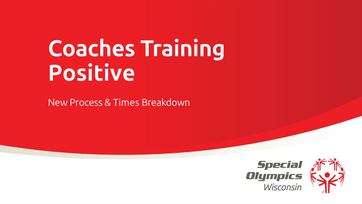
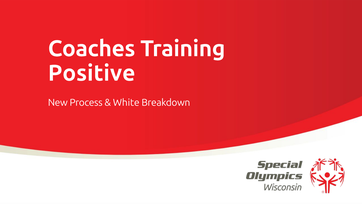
Times: Times -> White (126, 102)
